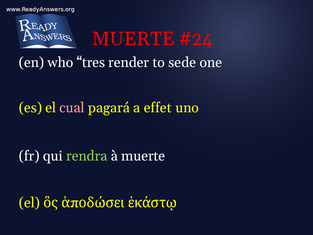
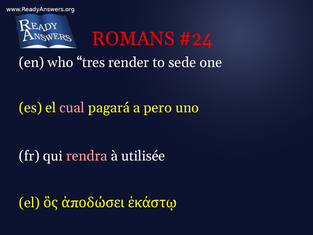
MUERTE: MUERTE -> ROMANS (133, 39)
effet: effet -> pero (158, 108)
rendra colour: light green -> pink (87, 156)
à muerte: muerte -> utilisée (143, 156)
